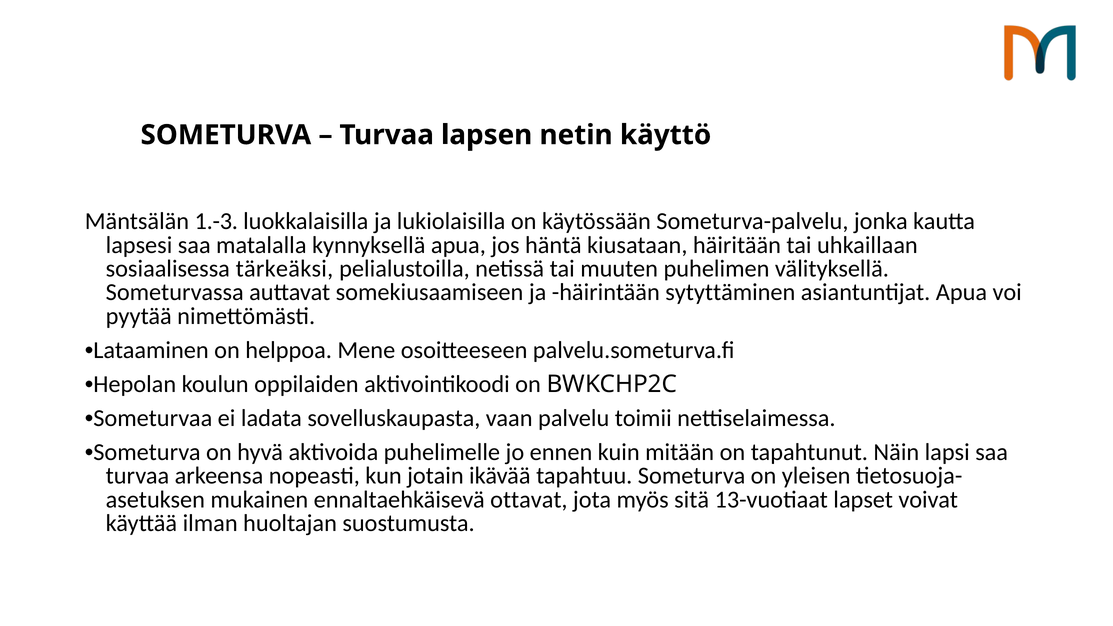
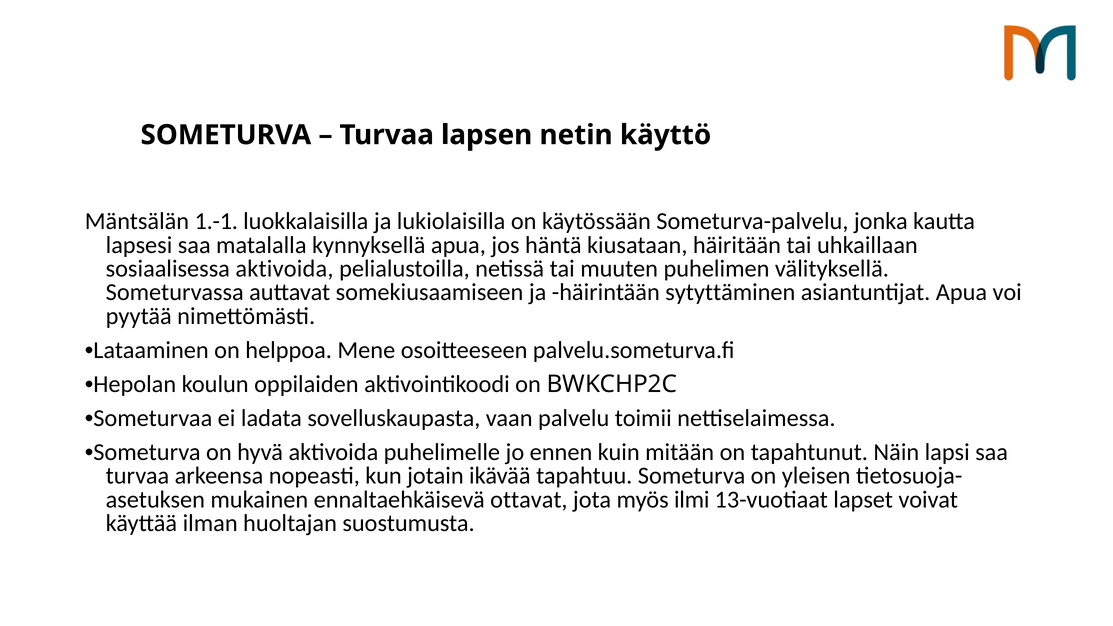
1.-3: 1.-3 -> 1.-1 (216, 221)
sosiaalisessa tärkeäksi: tärkeäksi -> aktivoida (284, 269)
sitä: sitä -> ilmi (692, 500)
